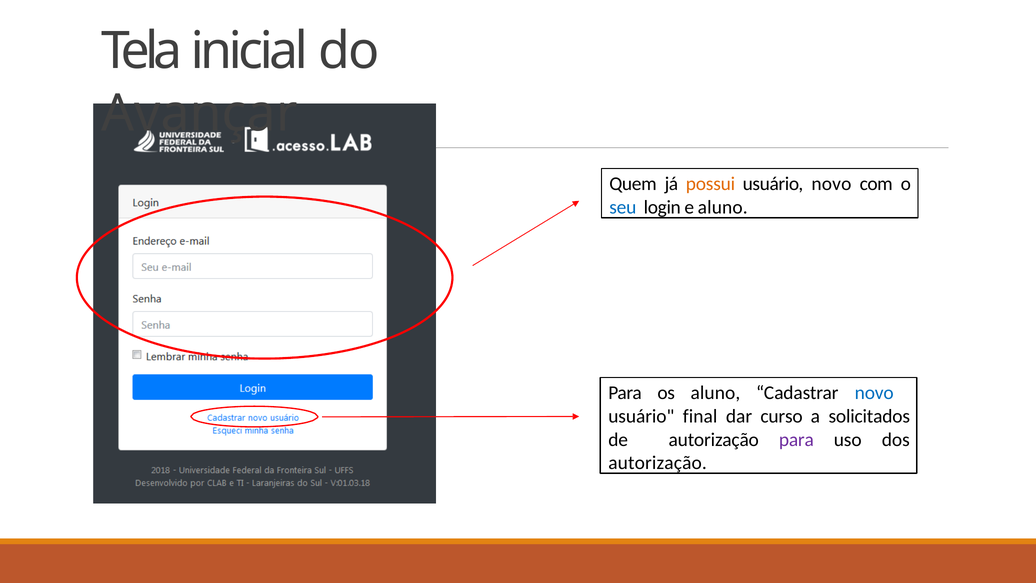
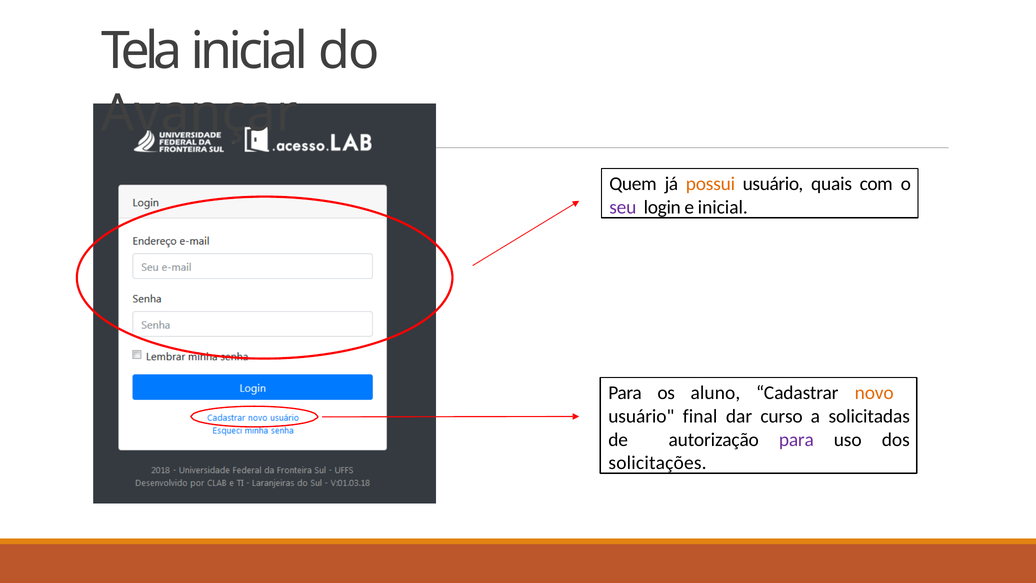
usuário novo: novo -> quais (832, 184)
seu colour: blue -> purple (623, 207)
e aluno: aluno -> inicial (723, 207)
novo colour: blue -> orange (874, 393)
solicitados: solicitados -> solicitadas (869, 416)
autorização: autorização -> solicitações (658, 463)
